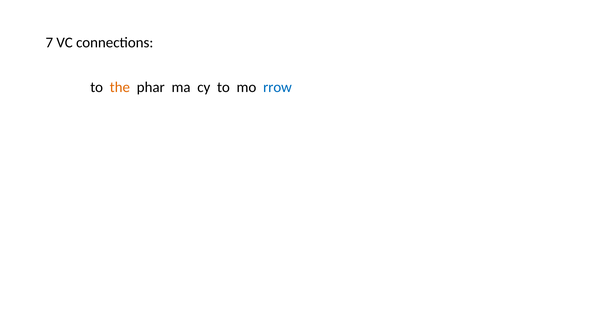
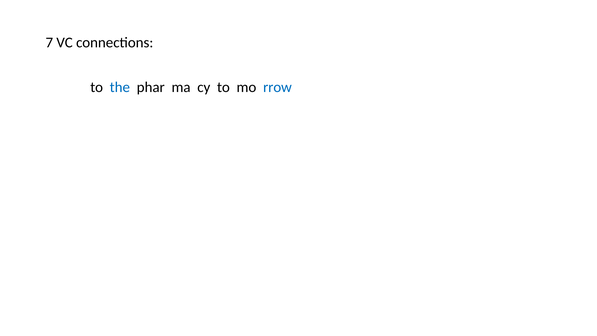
the colour: orange -> blue (120, 87)
